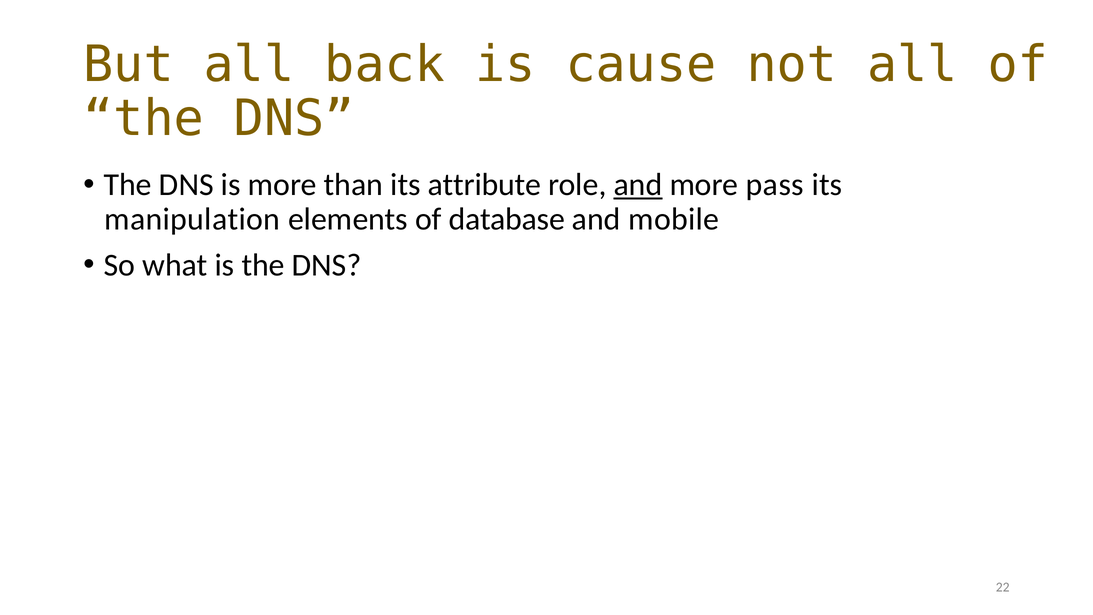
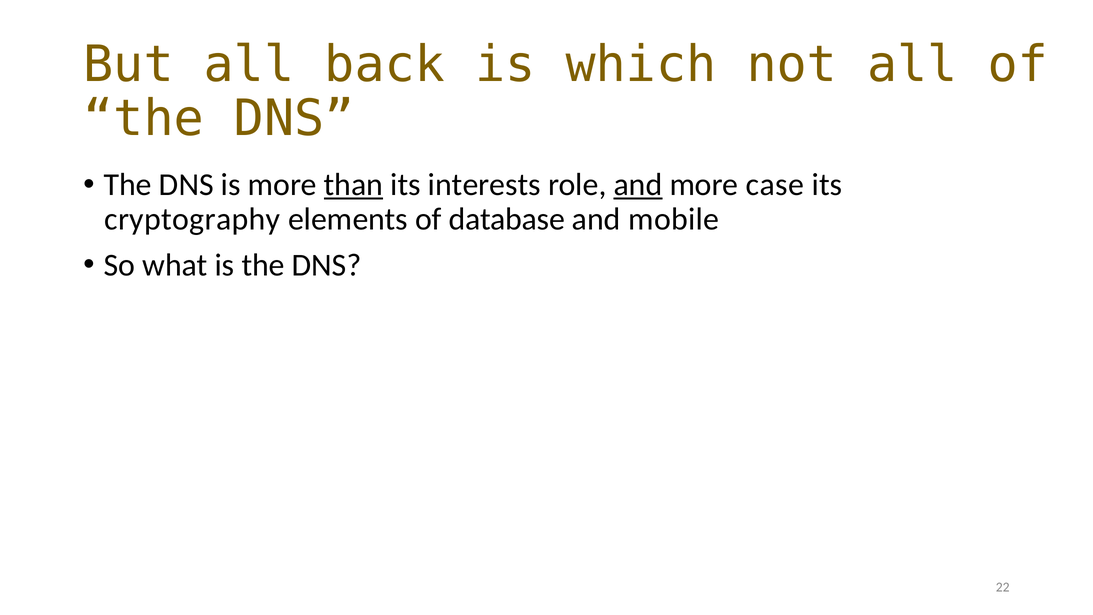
cause: cause -> which (641, 65)
than underline: none -> present (353, 185)
attribute: attribute -> interests (484, 185)
pass: pass -> case (775, 185)
manipulation: manipulation -> cryptography (192, 219)
